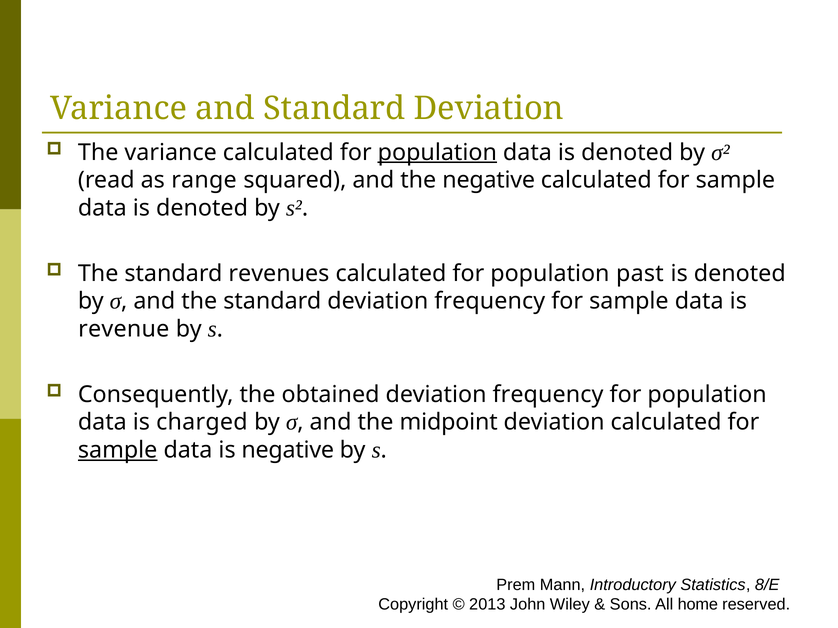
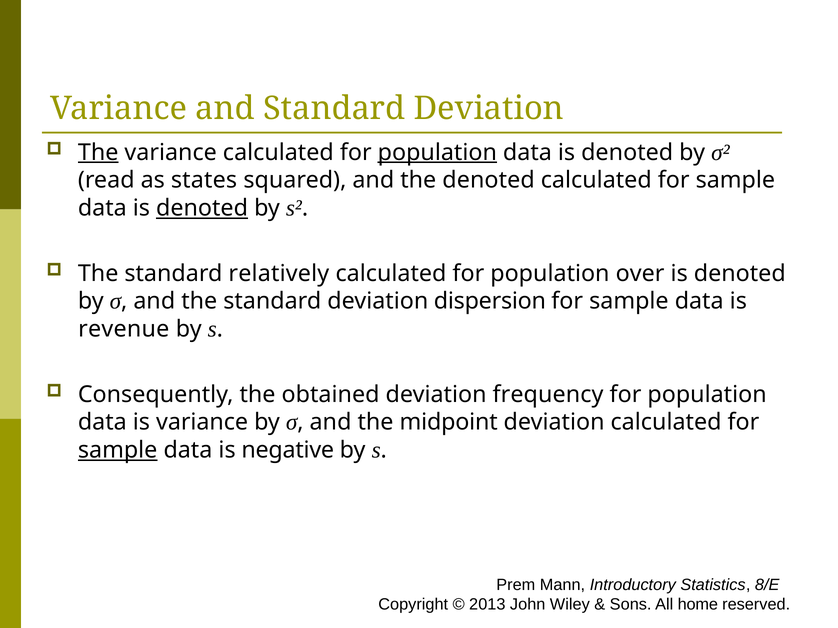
The underline: none -> present (98, 152)
range: range -> states (204, 180)
the negative: negative -> denoted (489, 180)
denoted underline: none -> present (202, 208)
revenues: revenues -> relatively (279, 274)
past: past -> over (640, 274)
standard deviation frequency: frequency -> dispersion (490, 302)
is charged: charged -> variance (202, 423)
